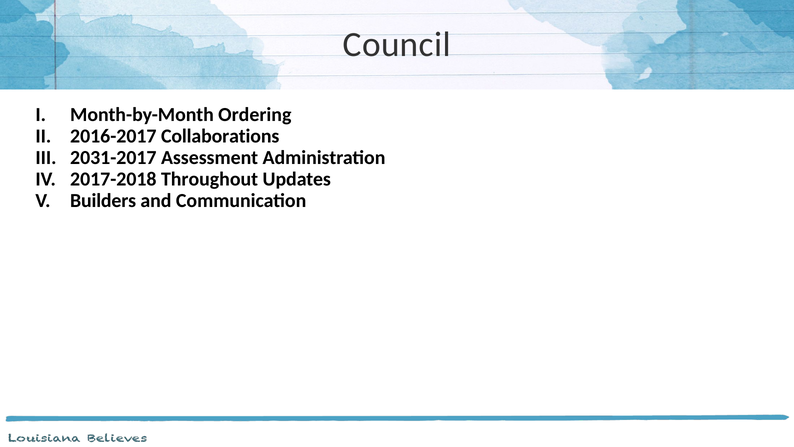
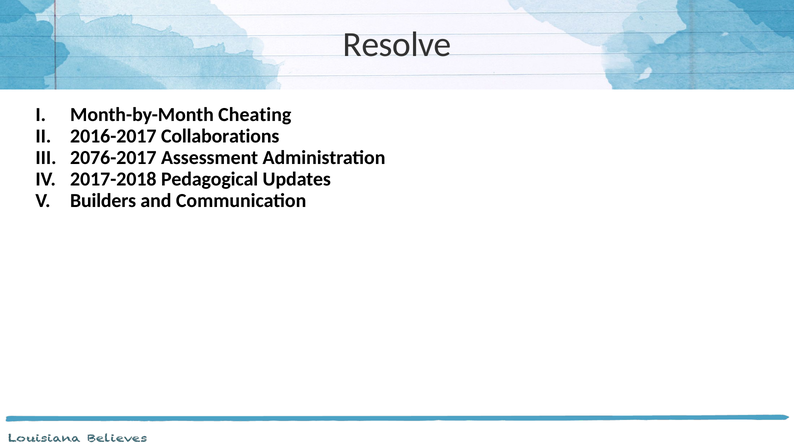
Council: Council -> Resolve (397, 45)
Ordering: Ordering -> Cheating (255, 115)
2031-2017: 2031-2017 -> 2076-2017 (113, 157)
Throughout: Throughout -> Pedagogical (210, 179)
